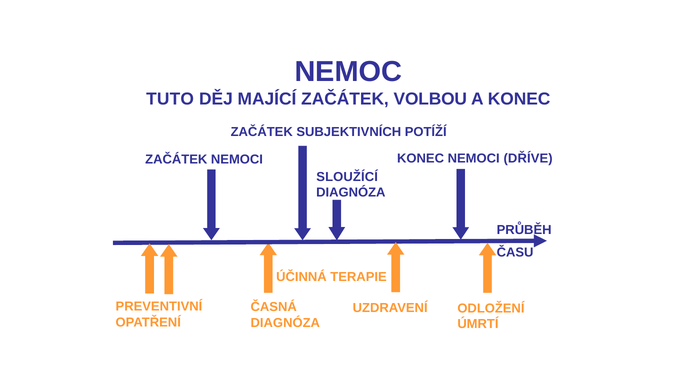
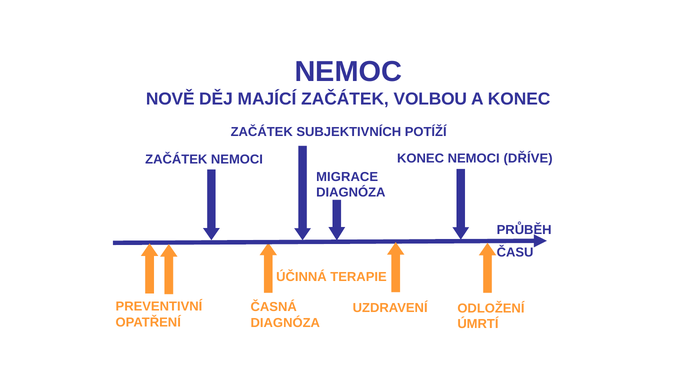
TUTO: TUTO -> NOVĚ (170, 99)
SLOUŽÍCÍ: SLOUŽÍCÍ -> MIGRACE (347, 177)
